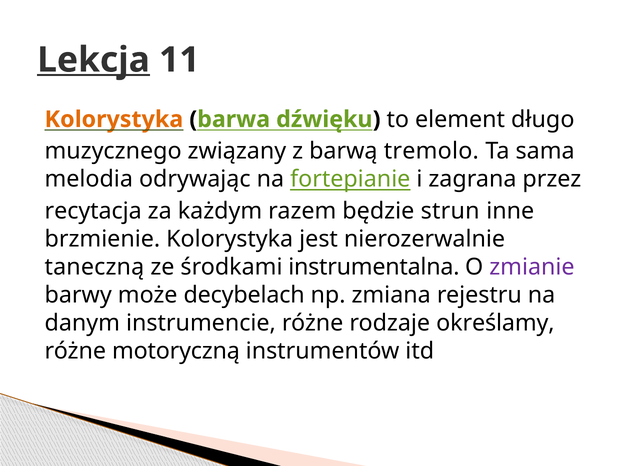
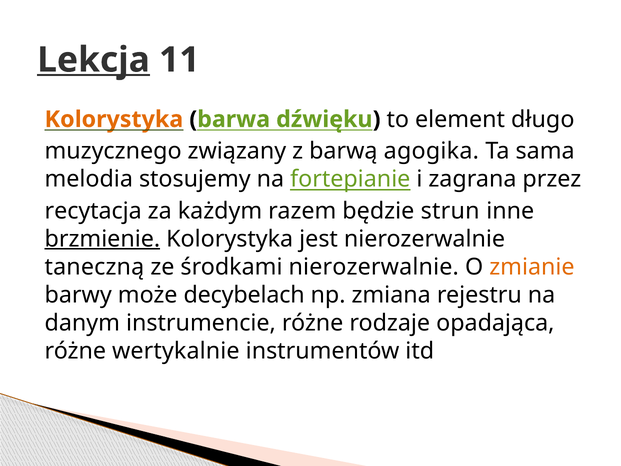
tremolo: tremolo -> agogika (431, 151)
odrywając: odrywając -> stosujemy (195, 179)
brzmienie underline: none -> present (102, 239)
środkami instrumentalna: instrumentalna -> nierozerwalnie (374, 267)
zmianie colour: purple -> orange (532, 267)
określamy: określamy -> opadająca (495, 323)
motoryczną: motoryczną -> wertykalnie (176, 351)
